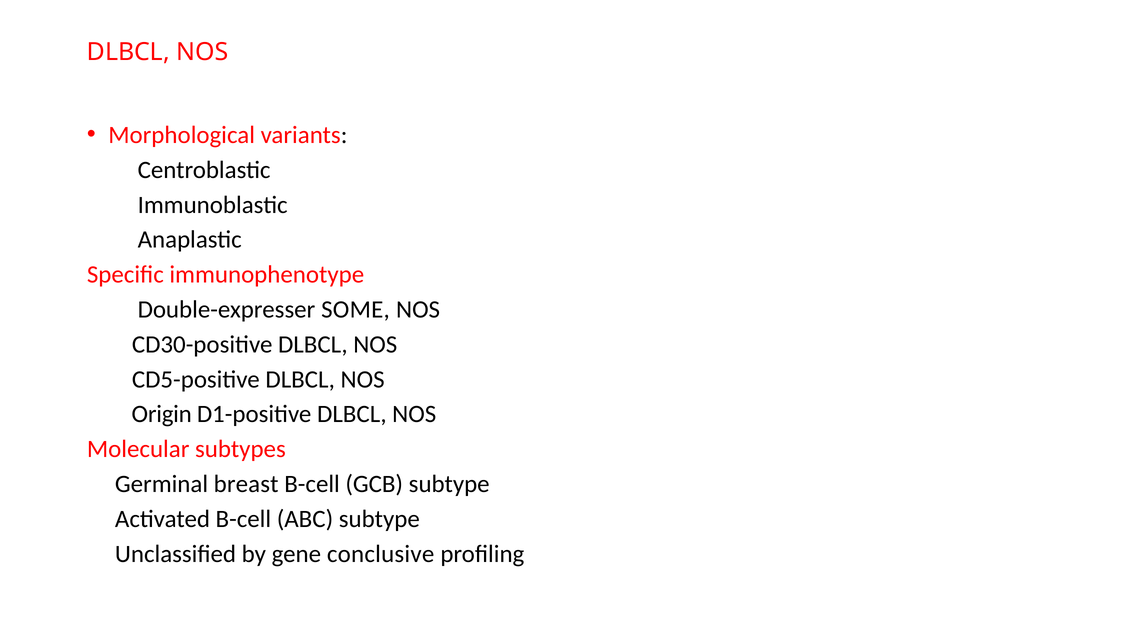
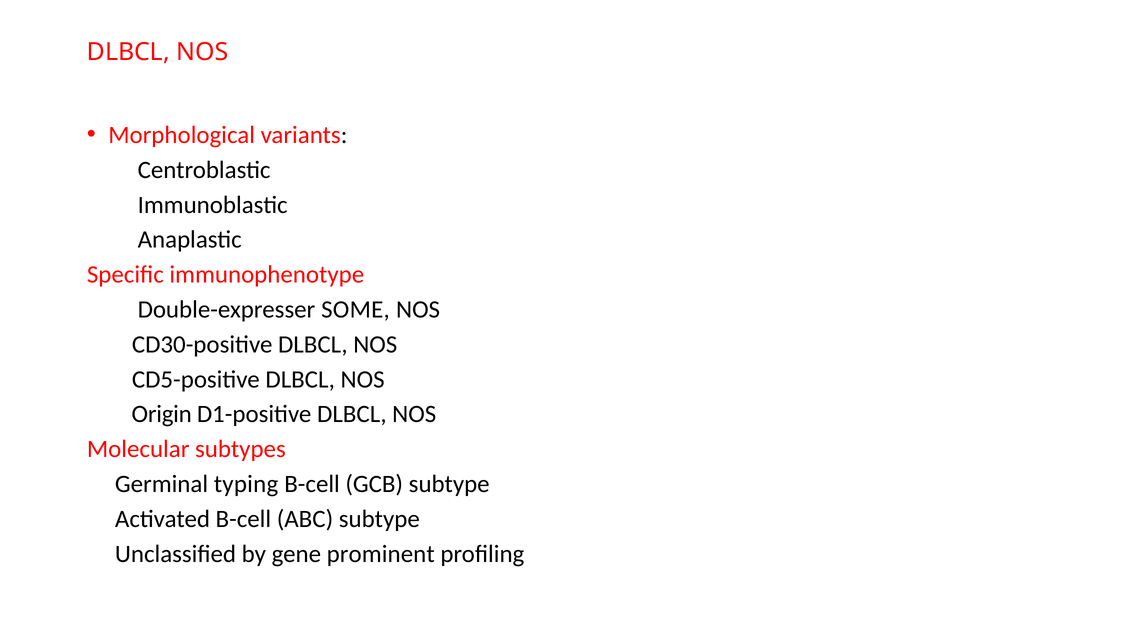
breast: breast -> typing (246, 484)
conclusive: conclusive -> prominent (381, 554)
